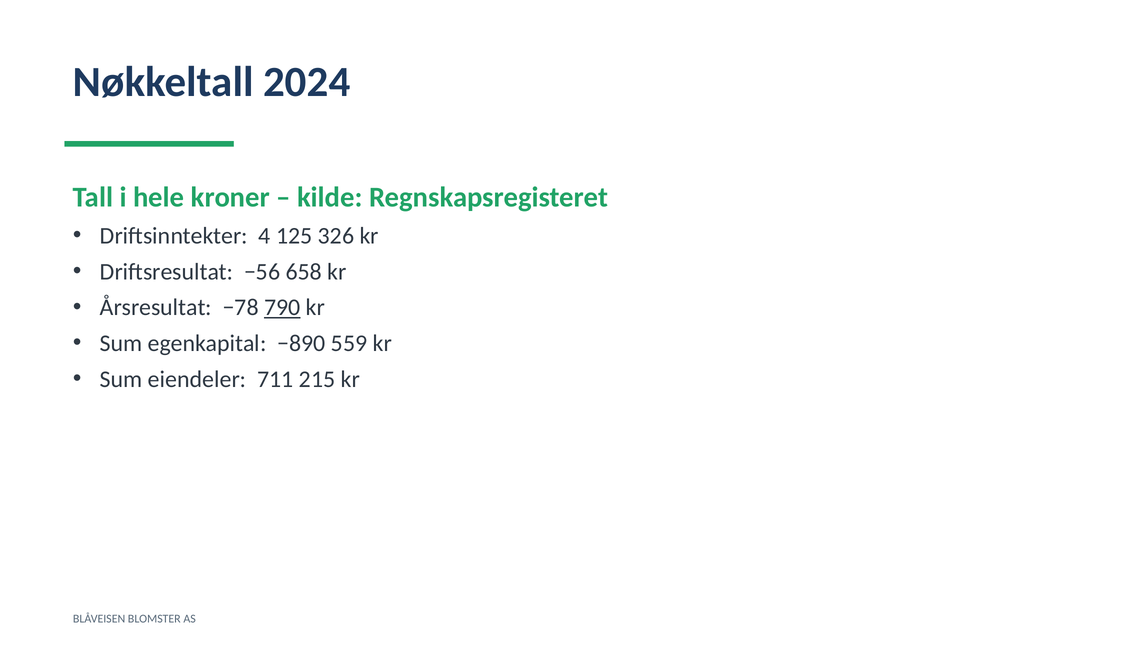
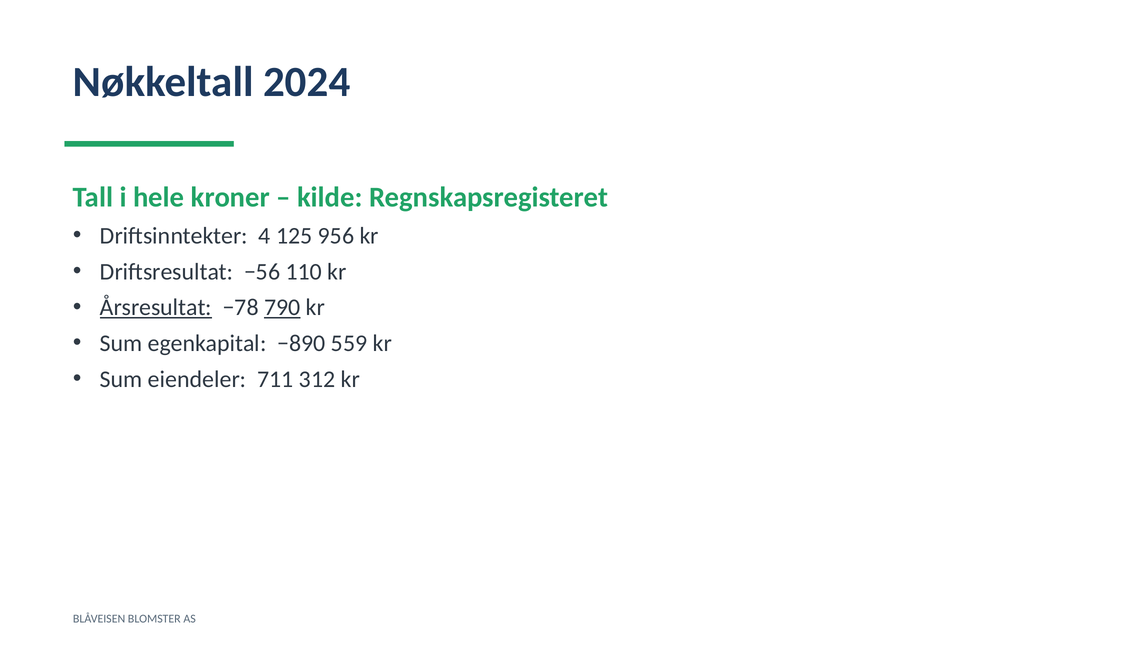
326: 326 -> 956 (336, 236)
658: 658 -> 110 (304, 272)
Årsresultat underline: none -> present (156, 308)
215: 215 -> 312 (317, 379)
